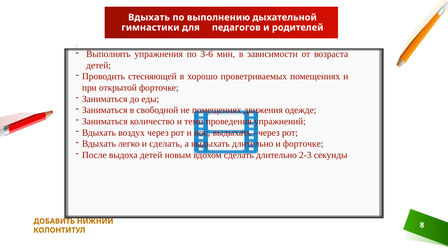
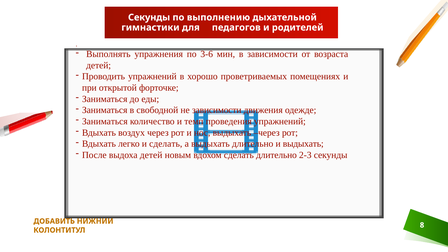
Вдыхать: Вдыхать -> Секунды (149, 17)
Проводить стесняющей: стесняющей -> упражнений (152, 77)
не помещениях: помещениях -> зависимости (217, 110)
и форточке: форточке -> выдыхать (303, 144)
